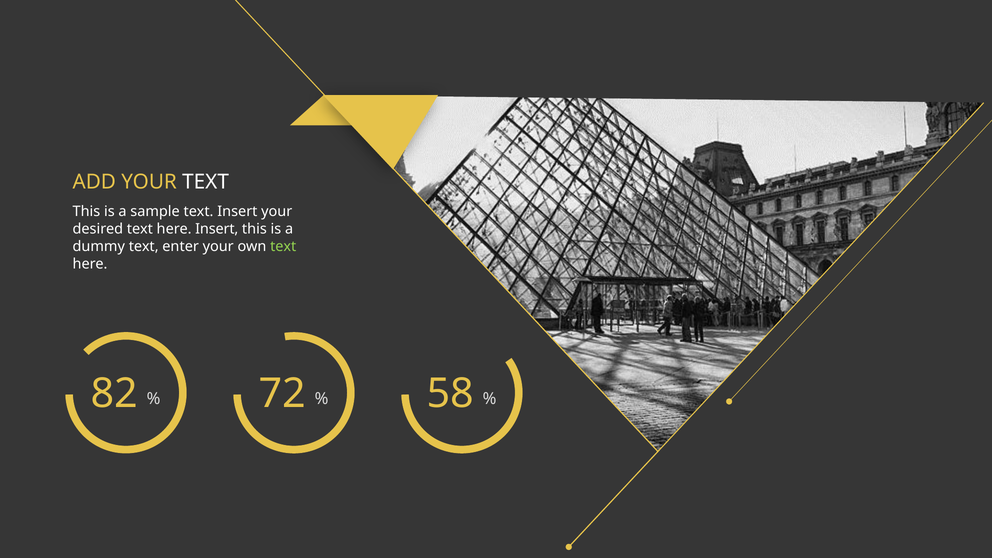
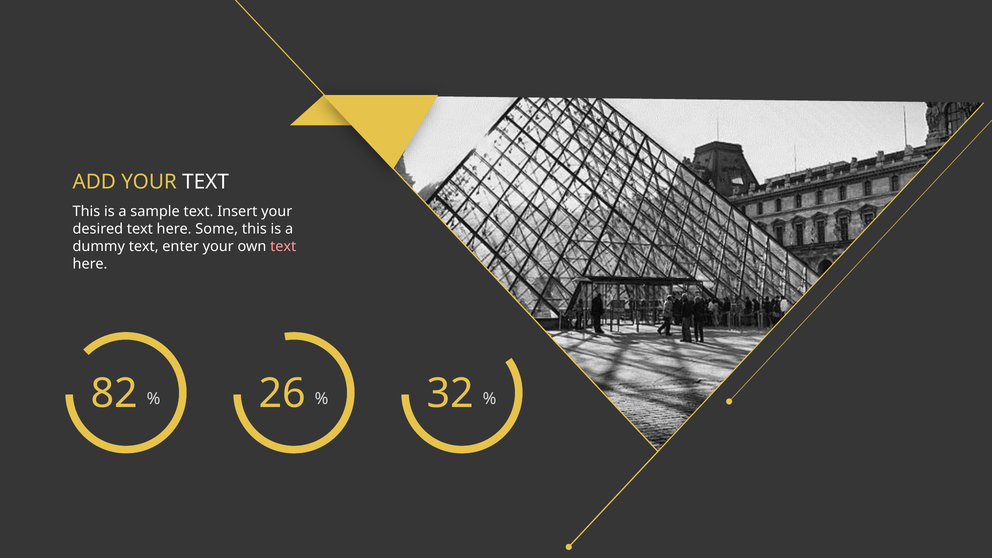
here Insert: Insert -> Some (217, 229)
text colour: light green -> pink (283, 246)
72: 72 -> 26 (282, 394)
58: 58 -> 32 (450, 394)
